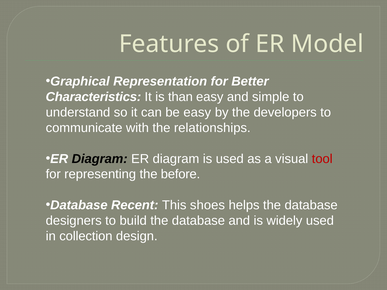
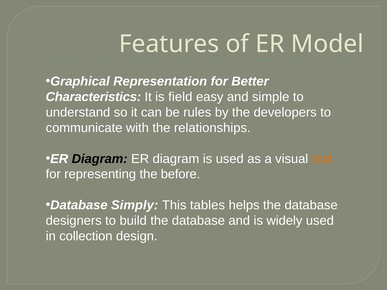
than: than -> field (180, 97)
be easy: easy -> rules (197, 112)
tool colour: red -> orange (322, 159)
Recent: Recent -> Simply (135, 205)
shoes: shoes -> tables (207, 205)
